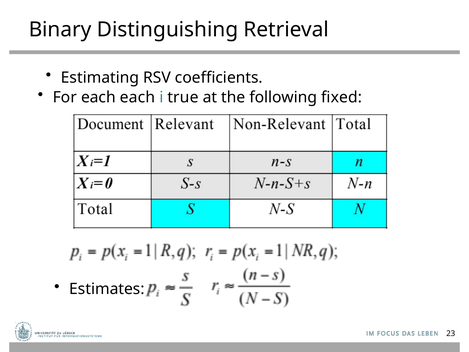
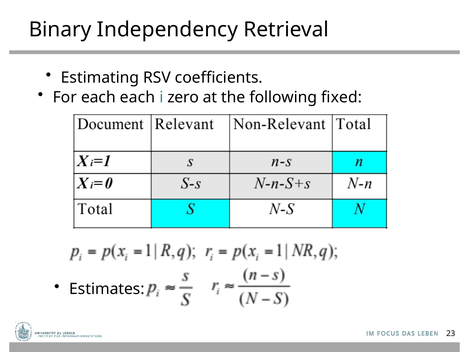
Distinguishing: Distinguishing -> Independency (167, 30)
true: true -> zero (183, 97)
